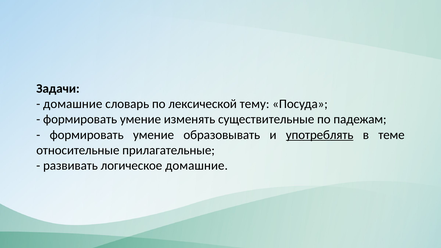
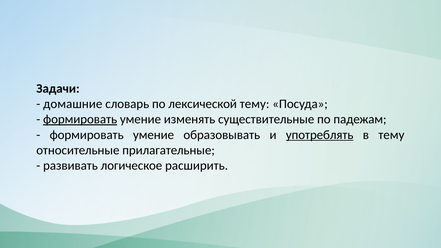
формировать underline: none -> present (80, 119)
в теме: теме -> тему (391, 135)
логическое домашние: домашние -> расширить (197, 166)
